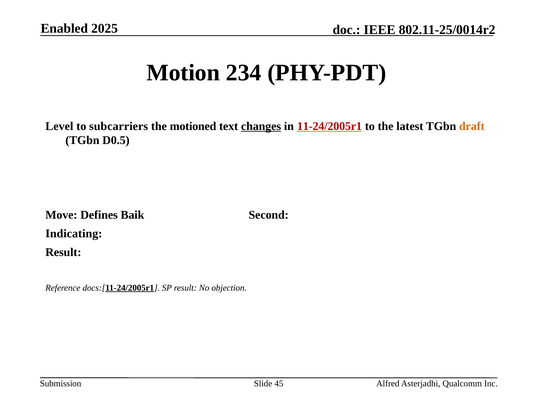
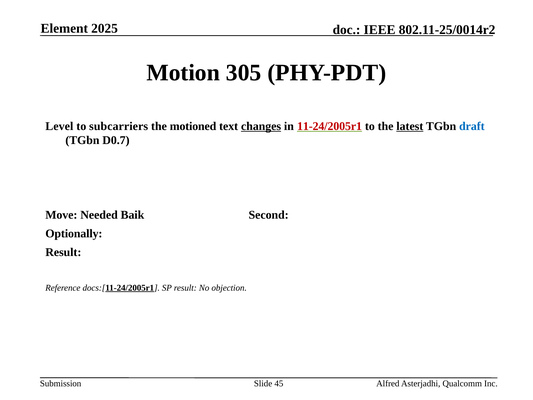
Enabled: Enabled -> Element (64, 28)
234: 234 -> 305 (244, 73)
latest underline: none -> present (410, 126)
draft colour: orange -> blue (472, 126)
D0.5: D0.5 -> D0.7 (116, 140)
Defines: Defines -> Needed (99, 215)
Indicating: Indicating -> Optionally (74, 234)
